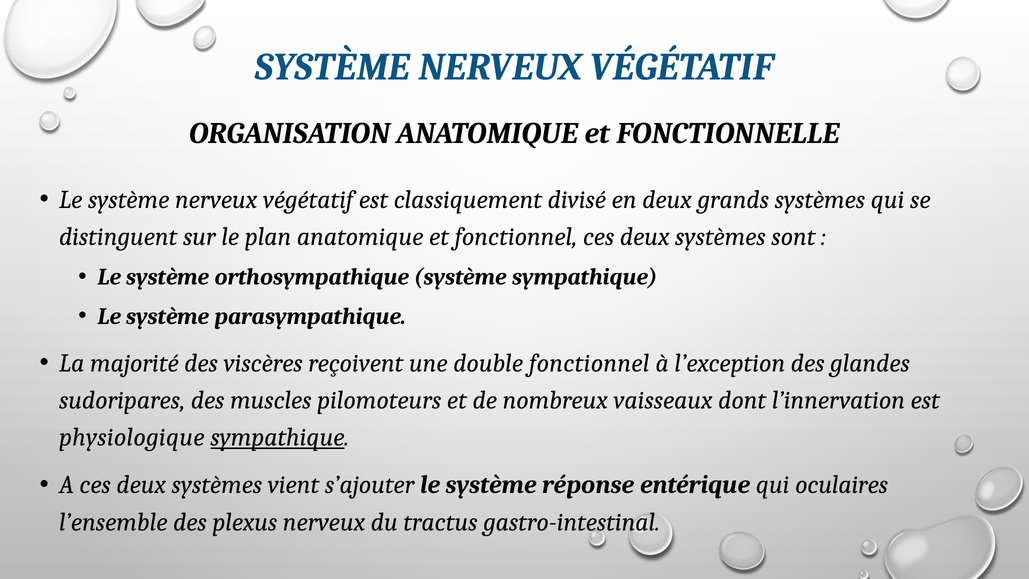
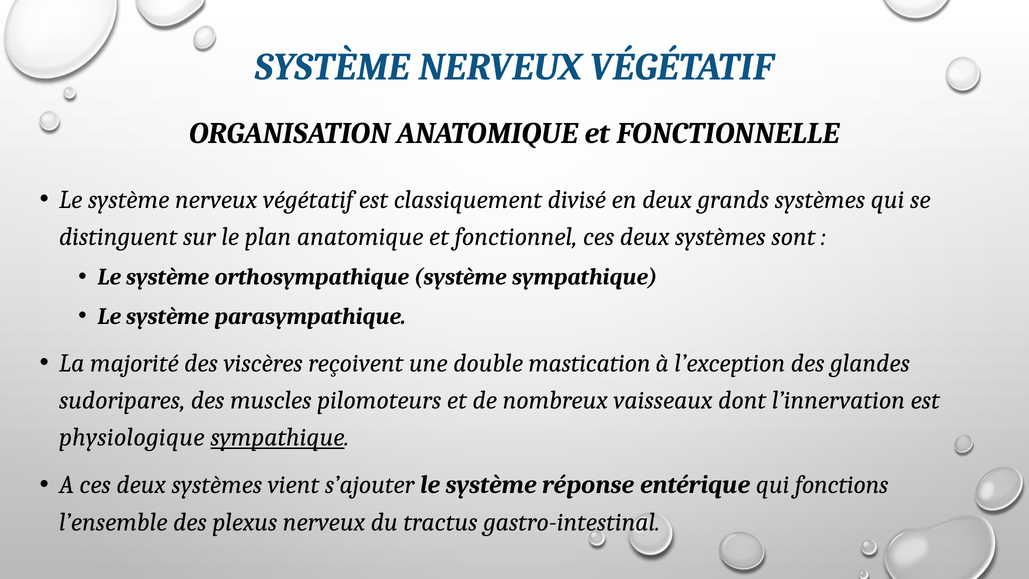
double fonctionnel: fonctionnel -> mastication (590, 363)
oculaires: oculaires -> fonctions (842, 485)
